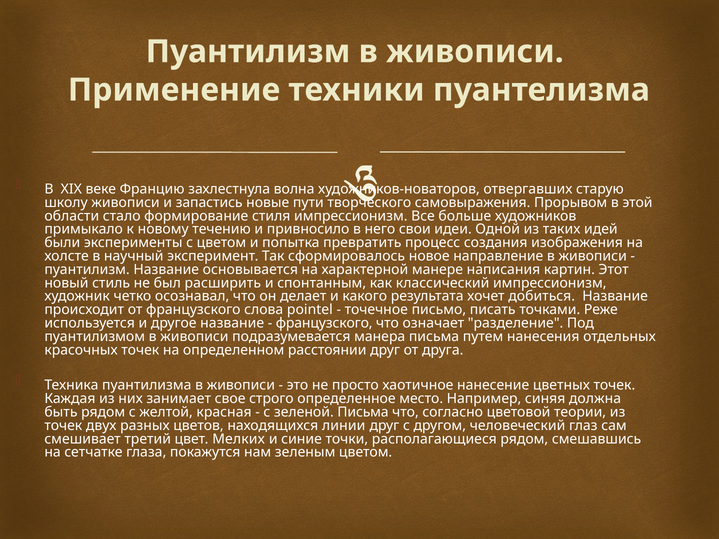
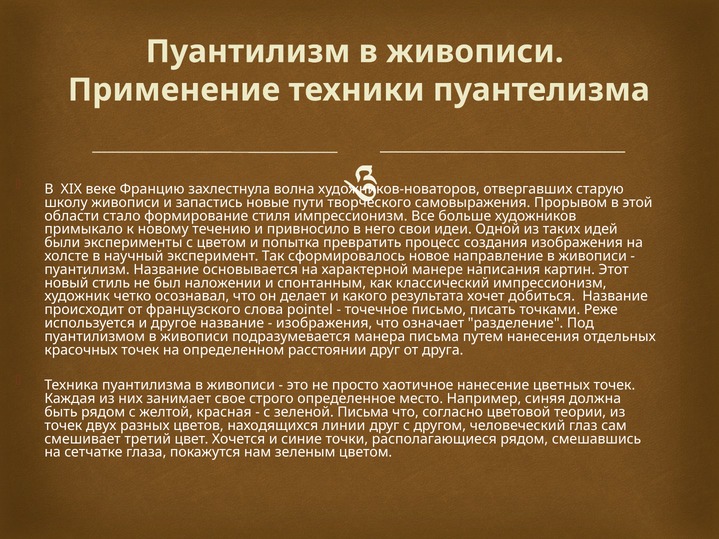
расширить: расширить -> наложении (223, 283)
французского: французского -> изображения (324, 323)
Мелких: Мелких -> Хочется (239, 439)
